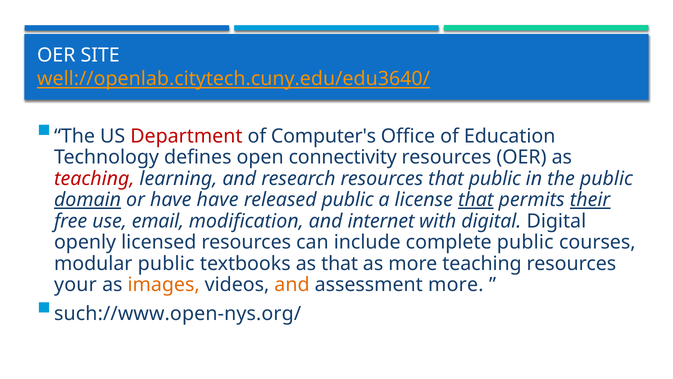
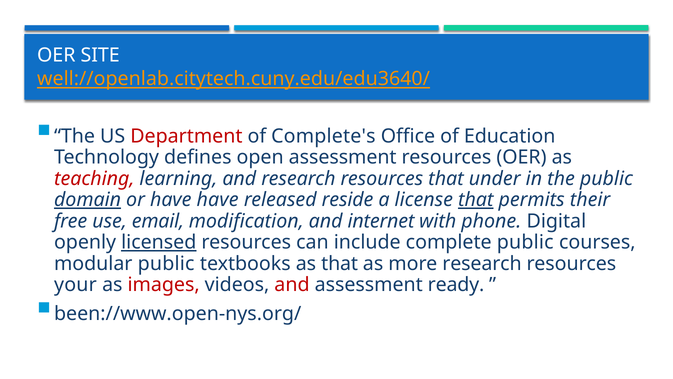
Computer's: Computer's -> Complete's (323, 136)
open connectivity: connectivity -> assessment (343, 157)
that public: public -> under (495, 178)
released public: public -> reside (348, 200)
their underline: present -> none (590, 200)
with digital: digital -> phone (491, 221)
licensed underline: none -> present (159, 242)
more teaching: teaching -> research (482, 263)
images colour: orange -> red (164, 284)
and colour: orange -> red (292, 284)
assessment more: more -> ready (456, 284)
such://www.open-nys.org/: such://www.open-nys.org/ -> been://www.open-nys.org/ (178, 313)
